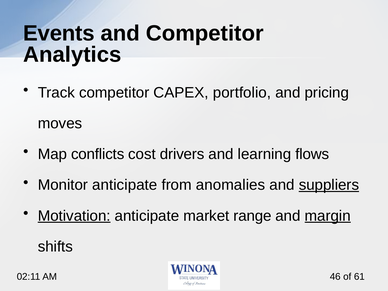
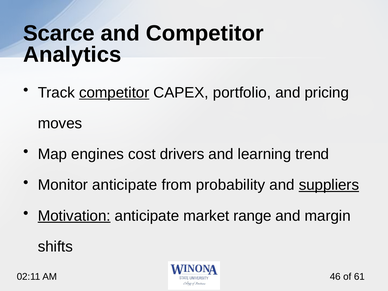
Events: Events -> Scarce (59, 33)
competitor underline: none -> present (114, 93)
conflicts: conflicts -> engines (98, 154)
flows: flows -> trend (312, 154)
anomalies: anomalies -> probability (231, 185)
margin underline: present -> none (328, 216)
